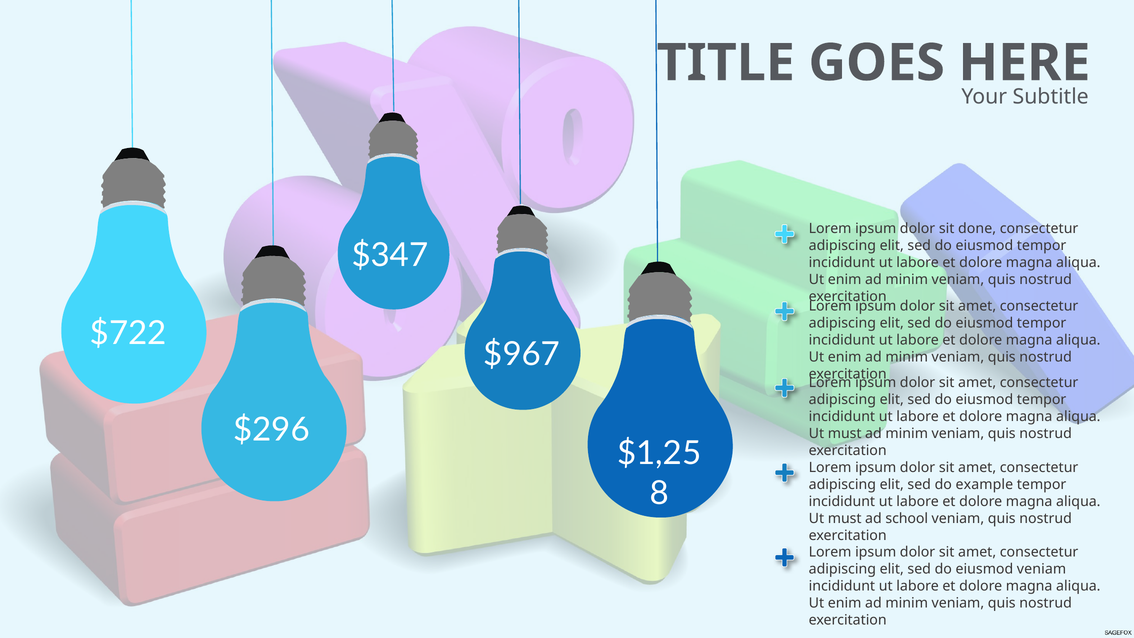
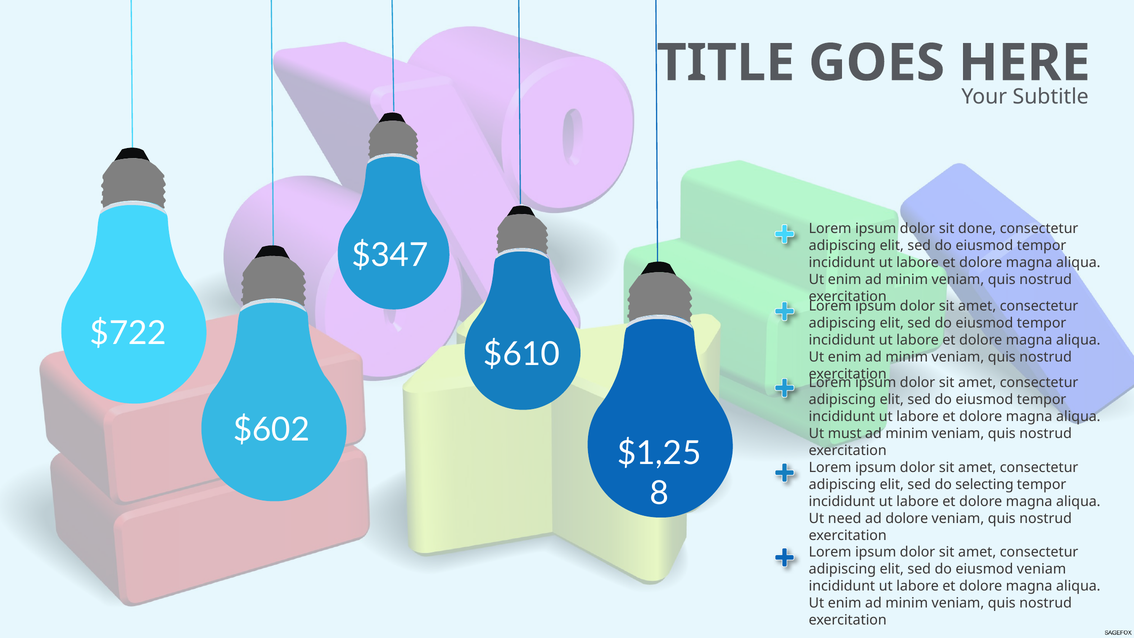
$967: $967 -> $610 (522, 354)
$296: $296 -> $602 (271, 430)
example: example -> selecting (985, 484)
must: must -> need (845, 518)
ad school: school -> dolore (907, 518)
